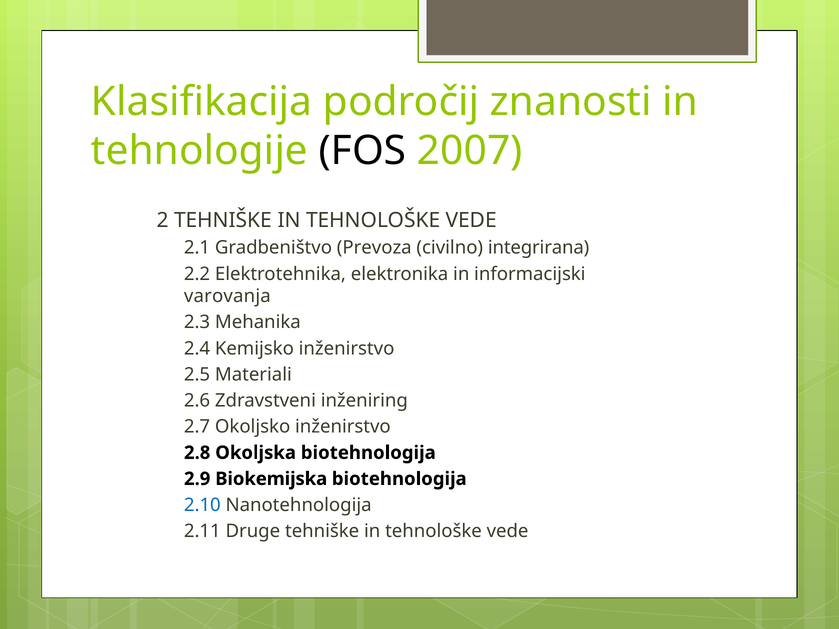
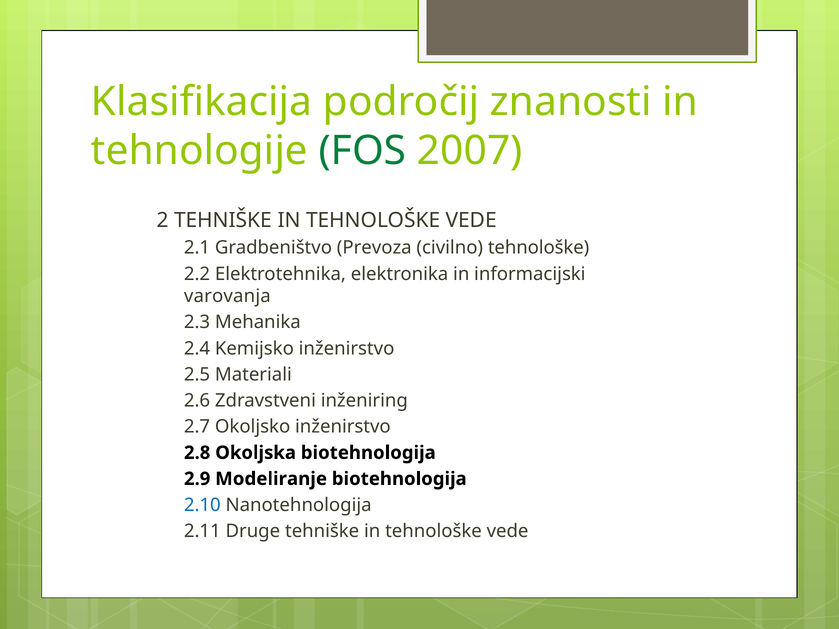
FOS colour: black -> green (362, 151)
civilno integrirana: integrirana -> tehnološke (539, 248)
Biokemijska: Biokemijska -> Modeliranje (271, 479)
